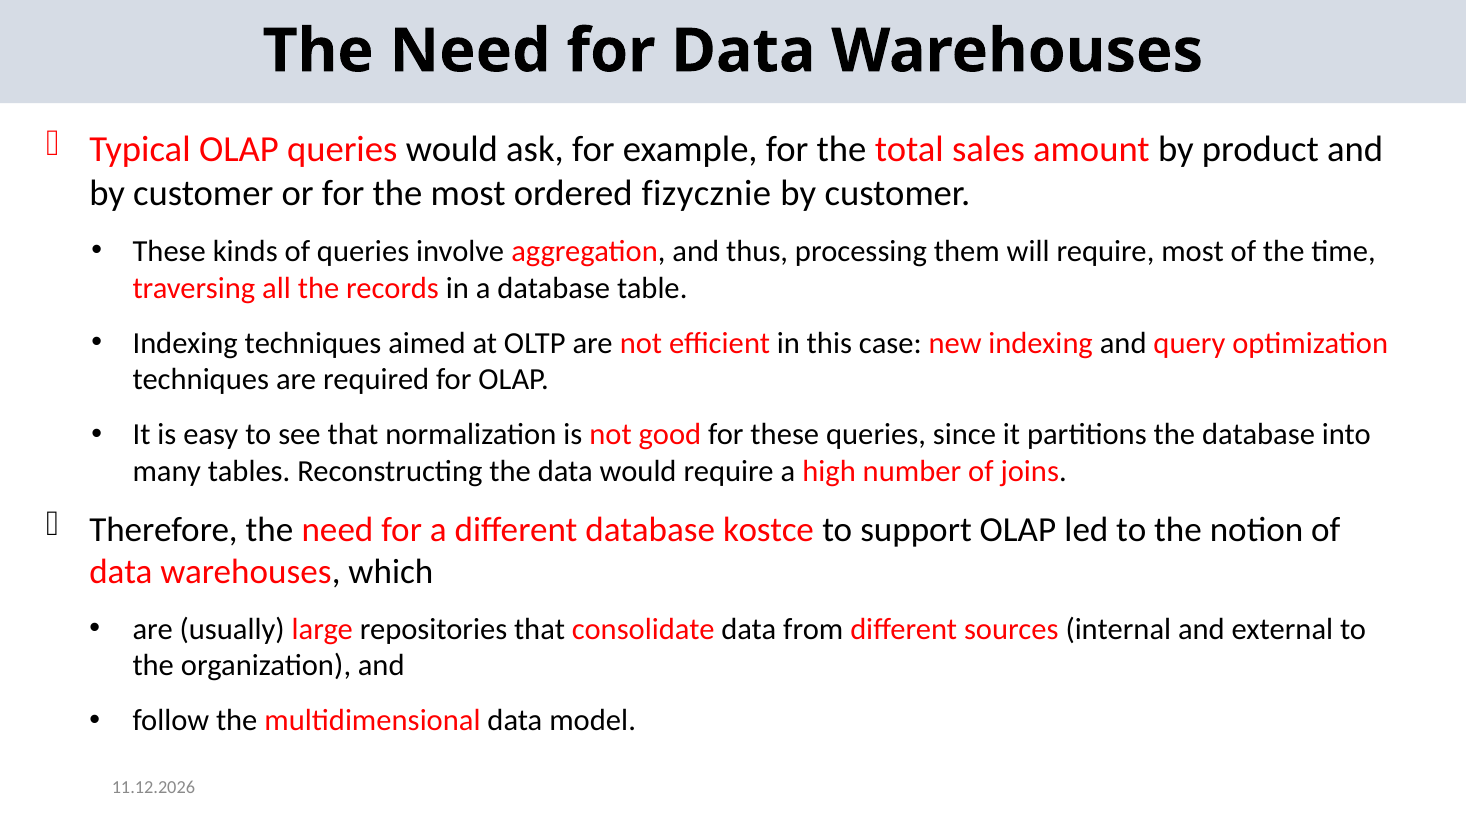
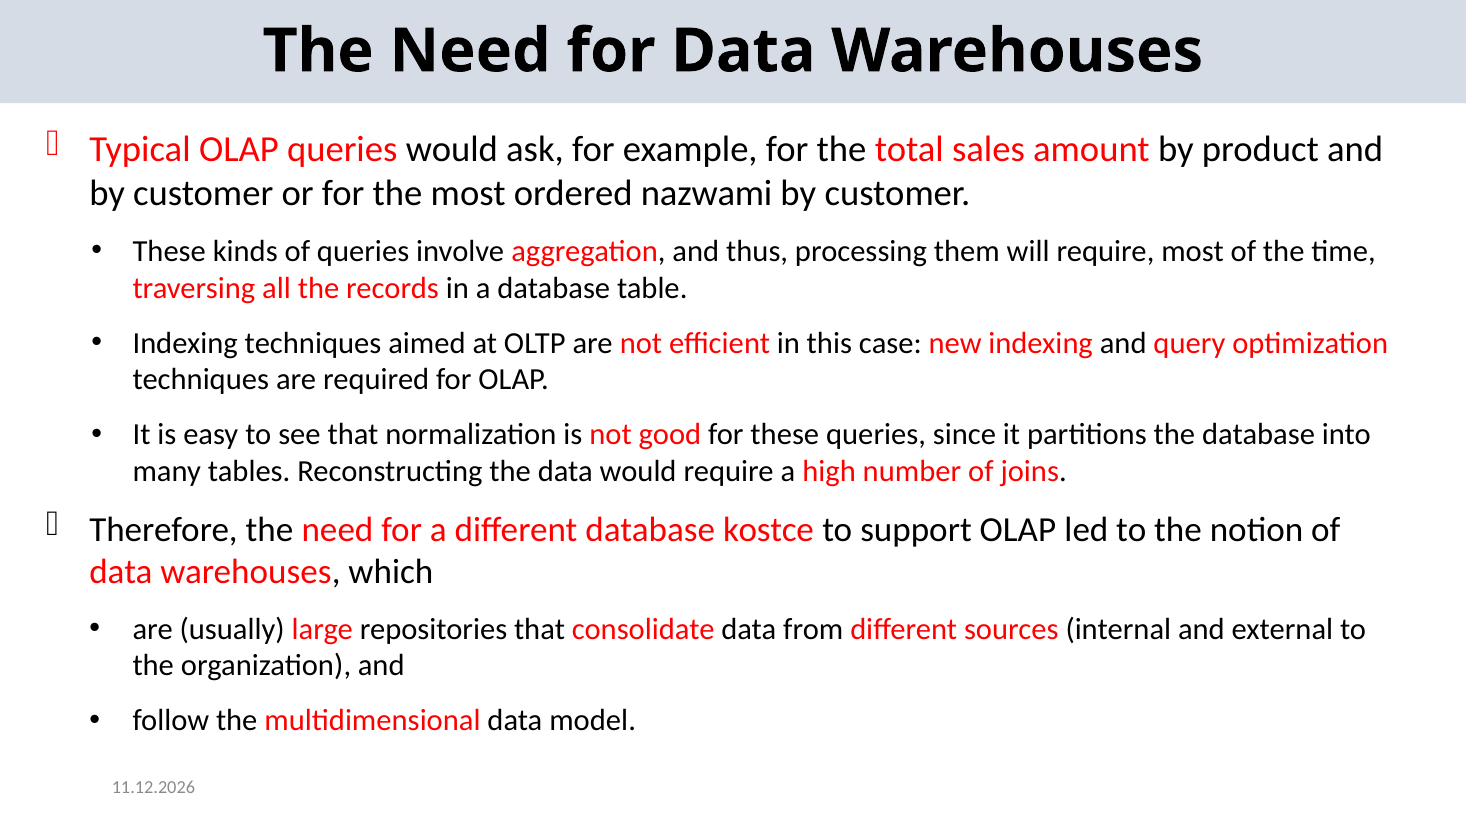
fizycznie: fizycznie -> nazwami (707, 193)
